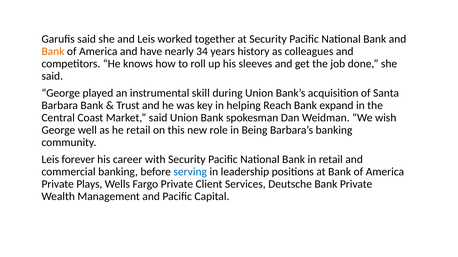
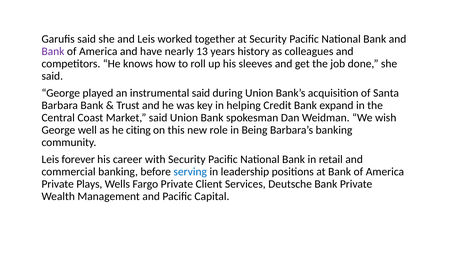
Bank colour: orange -> purple (53, 51)
34: 34 -> 13 (202, 51)
instrumental skill: skill -> said (201, 93)
Reach: Reach -> Credit (277, 106)
he retail: retail -> citing (138, 130)
